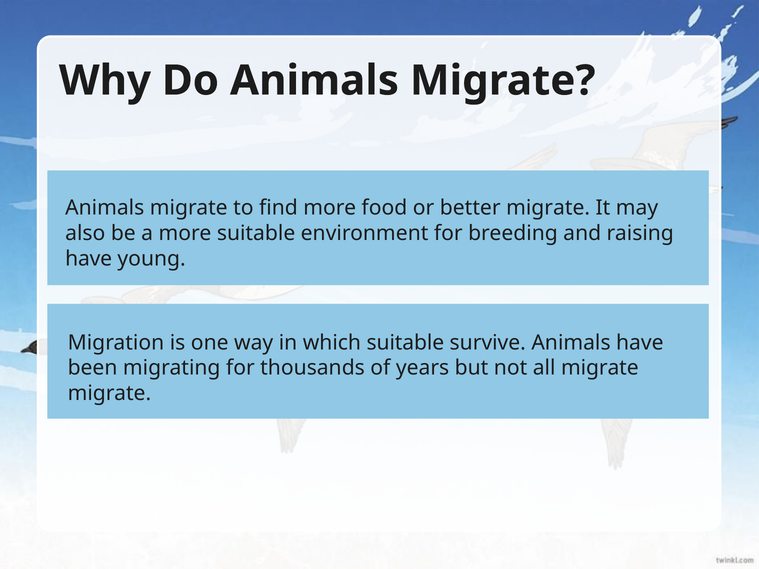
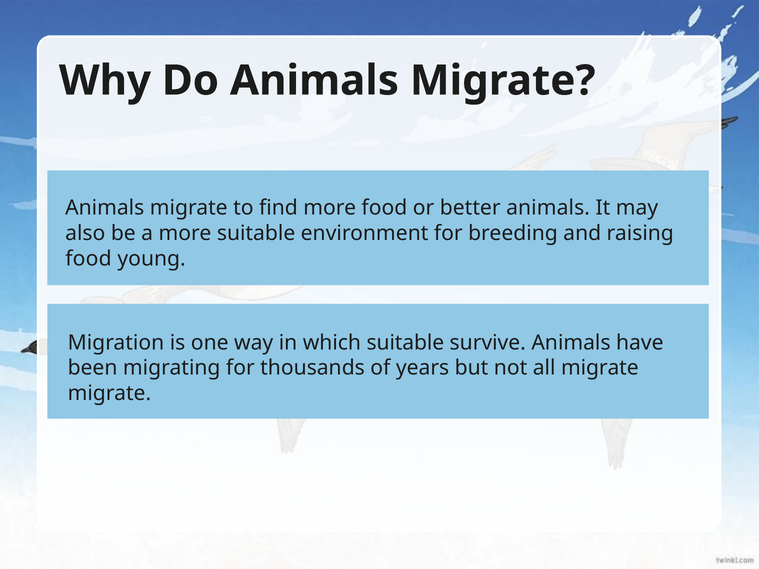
better migrate: migrate -> animals (548, 208)
have: have -> food (88, 259)
